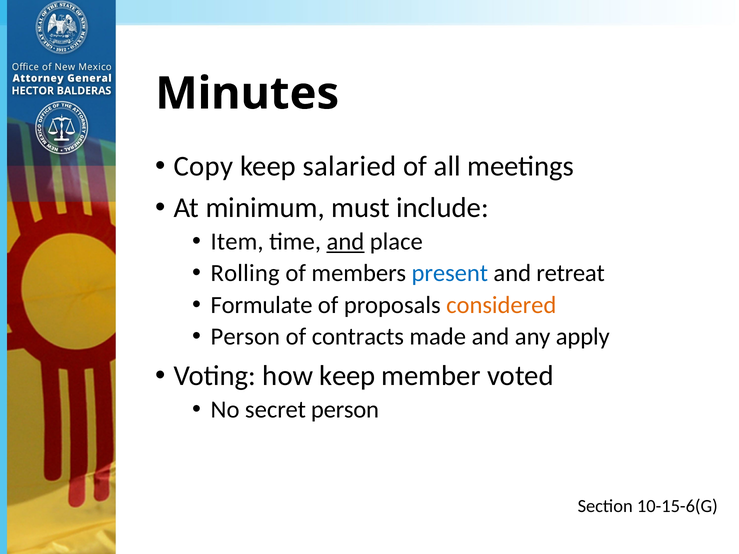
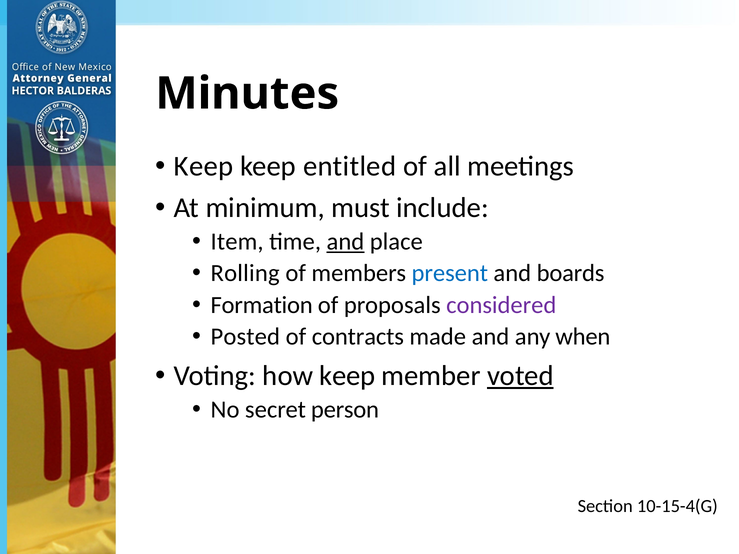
Copy: Copy -> Keep (204, 167)
salaried: salaried -> entitled (350, 167)
retreat: retreat -> boards (571, 273)
Formulate: Formulate -> Formation (262, 305)
considered colour: orange -> purple (501, 305)
Person: Person -> Posted (245, 337)
apply: apply -> when (583, 337)
voted underline: none -> present (520, 376)
10-15-6(G: 10-15-6(G -> 10-15-4(G (677, 506)
